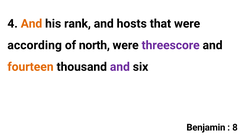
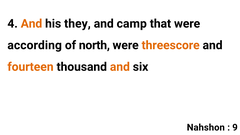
rank: rank -> they (77, 24)
hosts: hosts -> camp (132, 24)
threescore colour: purple -> orange (171, 45)
and colour: purple -> orange (120, 67)
Benjamin: Benjamin -> Nahshon (206, 127)
8: 8 -> 9 (235, 127)
